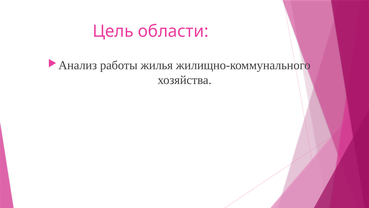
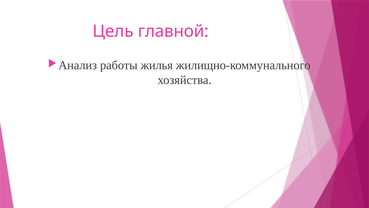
области: области -> главной (173, 31)
